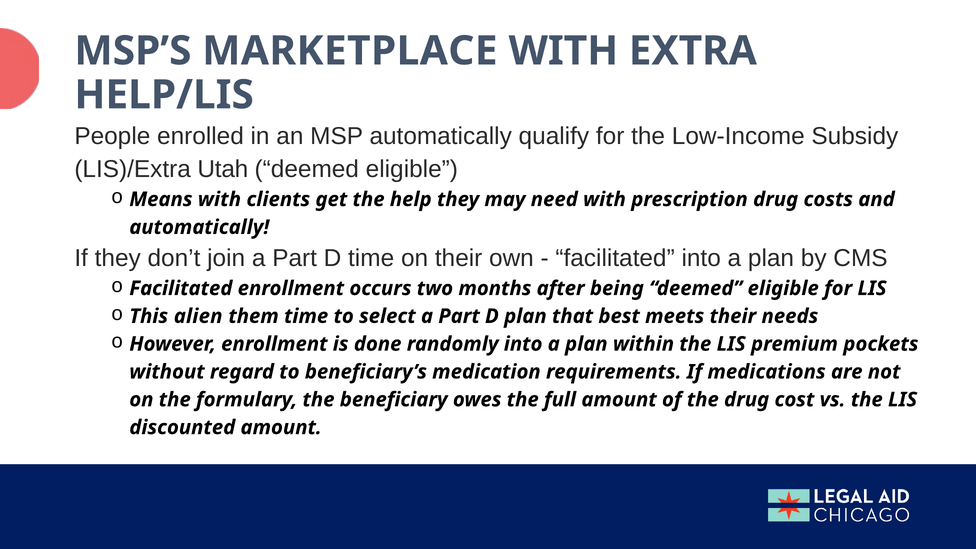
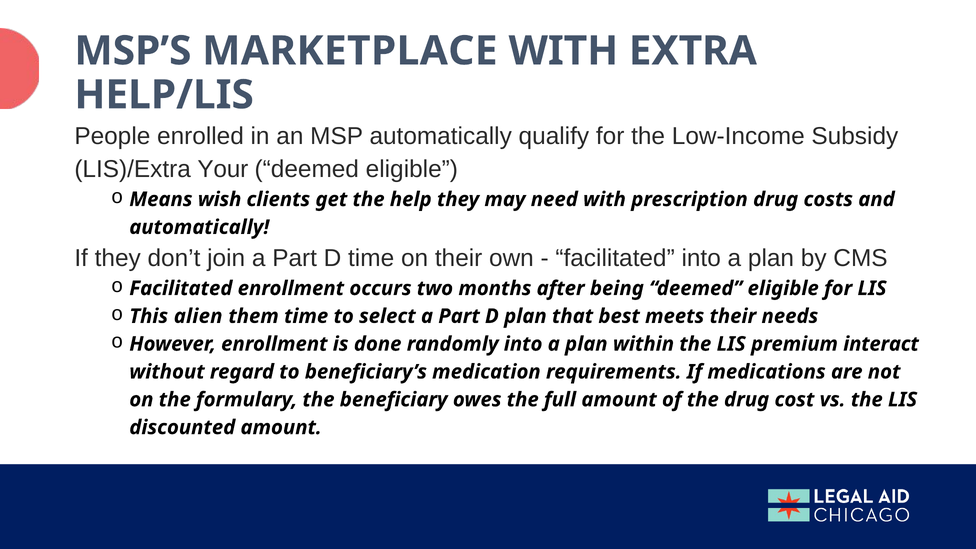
Utah: Utah -> Your (223, 169)
Means with: with -> wish (220, 199)
pockets: pockets -> interact (881, 344)
